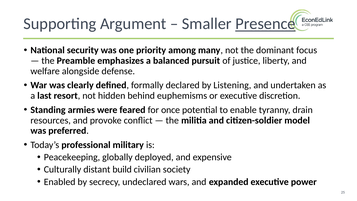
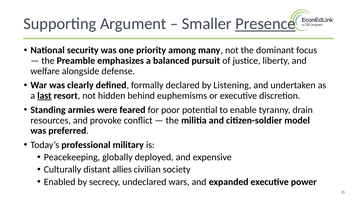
last underline: none -> present (44, 96)
once: once -> poor (170, 110)
build: build -> allies (122, 169)
